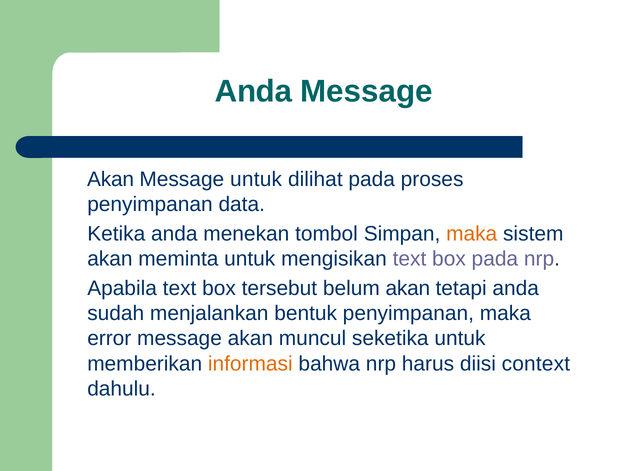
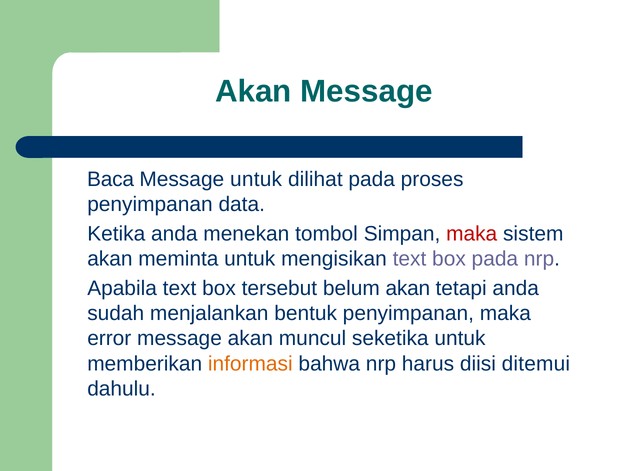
Anda: Anda -> Akan (253, 91)
Akan: Akan -> Baca (111, 179)
maka colour: orange -> red (472, 233)
context: context -> ditemui (536, 363)
